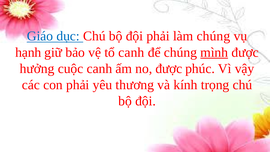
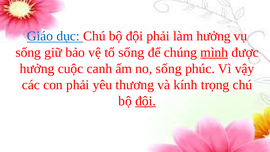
làm chúng: chúng -> hưởng (214, 36)
hạnh: hạnh -> sống (28, 52)
tổ canh: canh -> sống (131, 52)
no được: được -> sống (169, 69)
đội underline: none -> present (146, 101)
